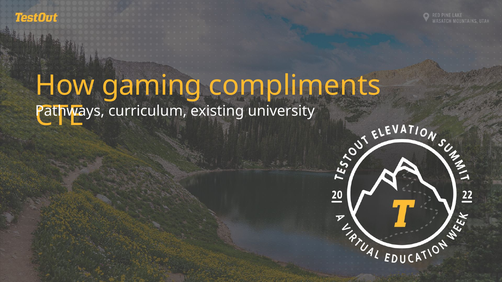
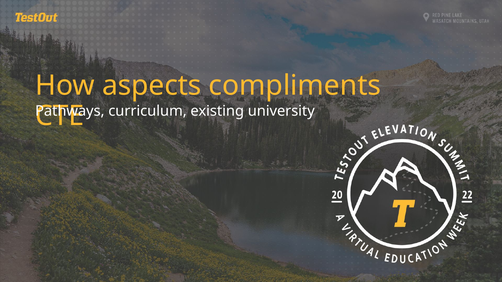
gaming: gaming -> aspects (152, 86)
